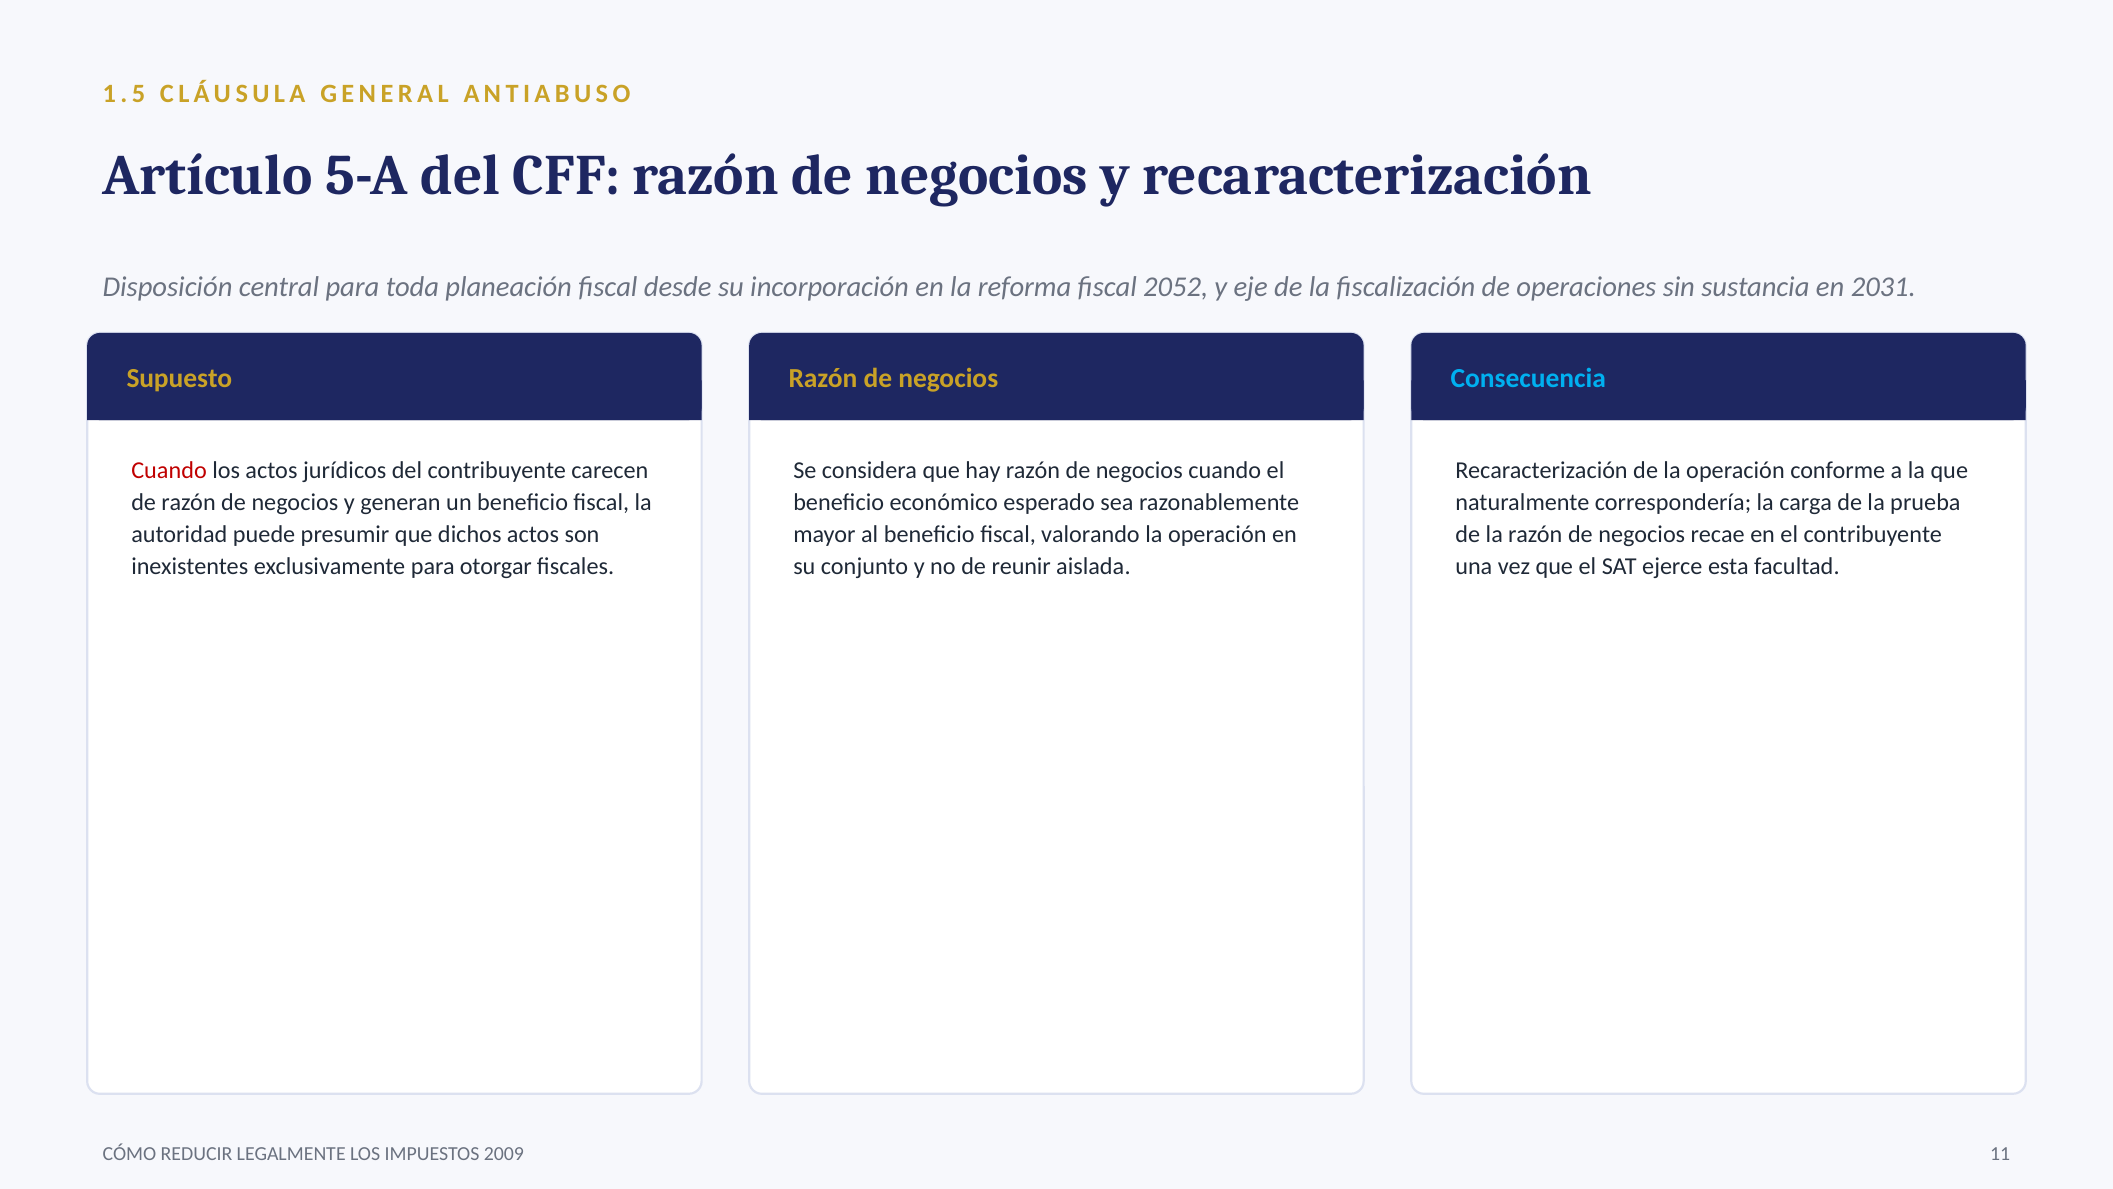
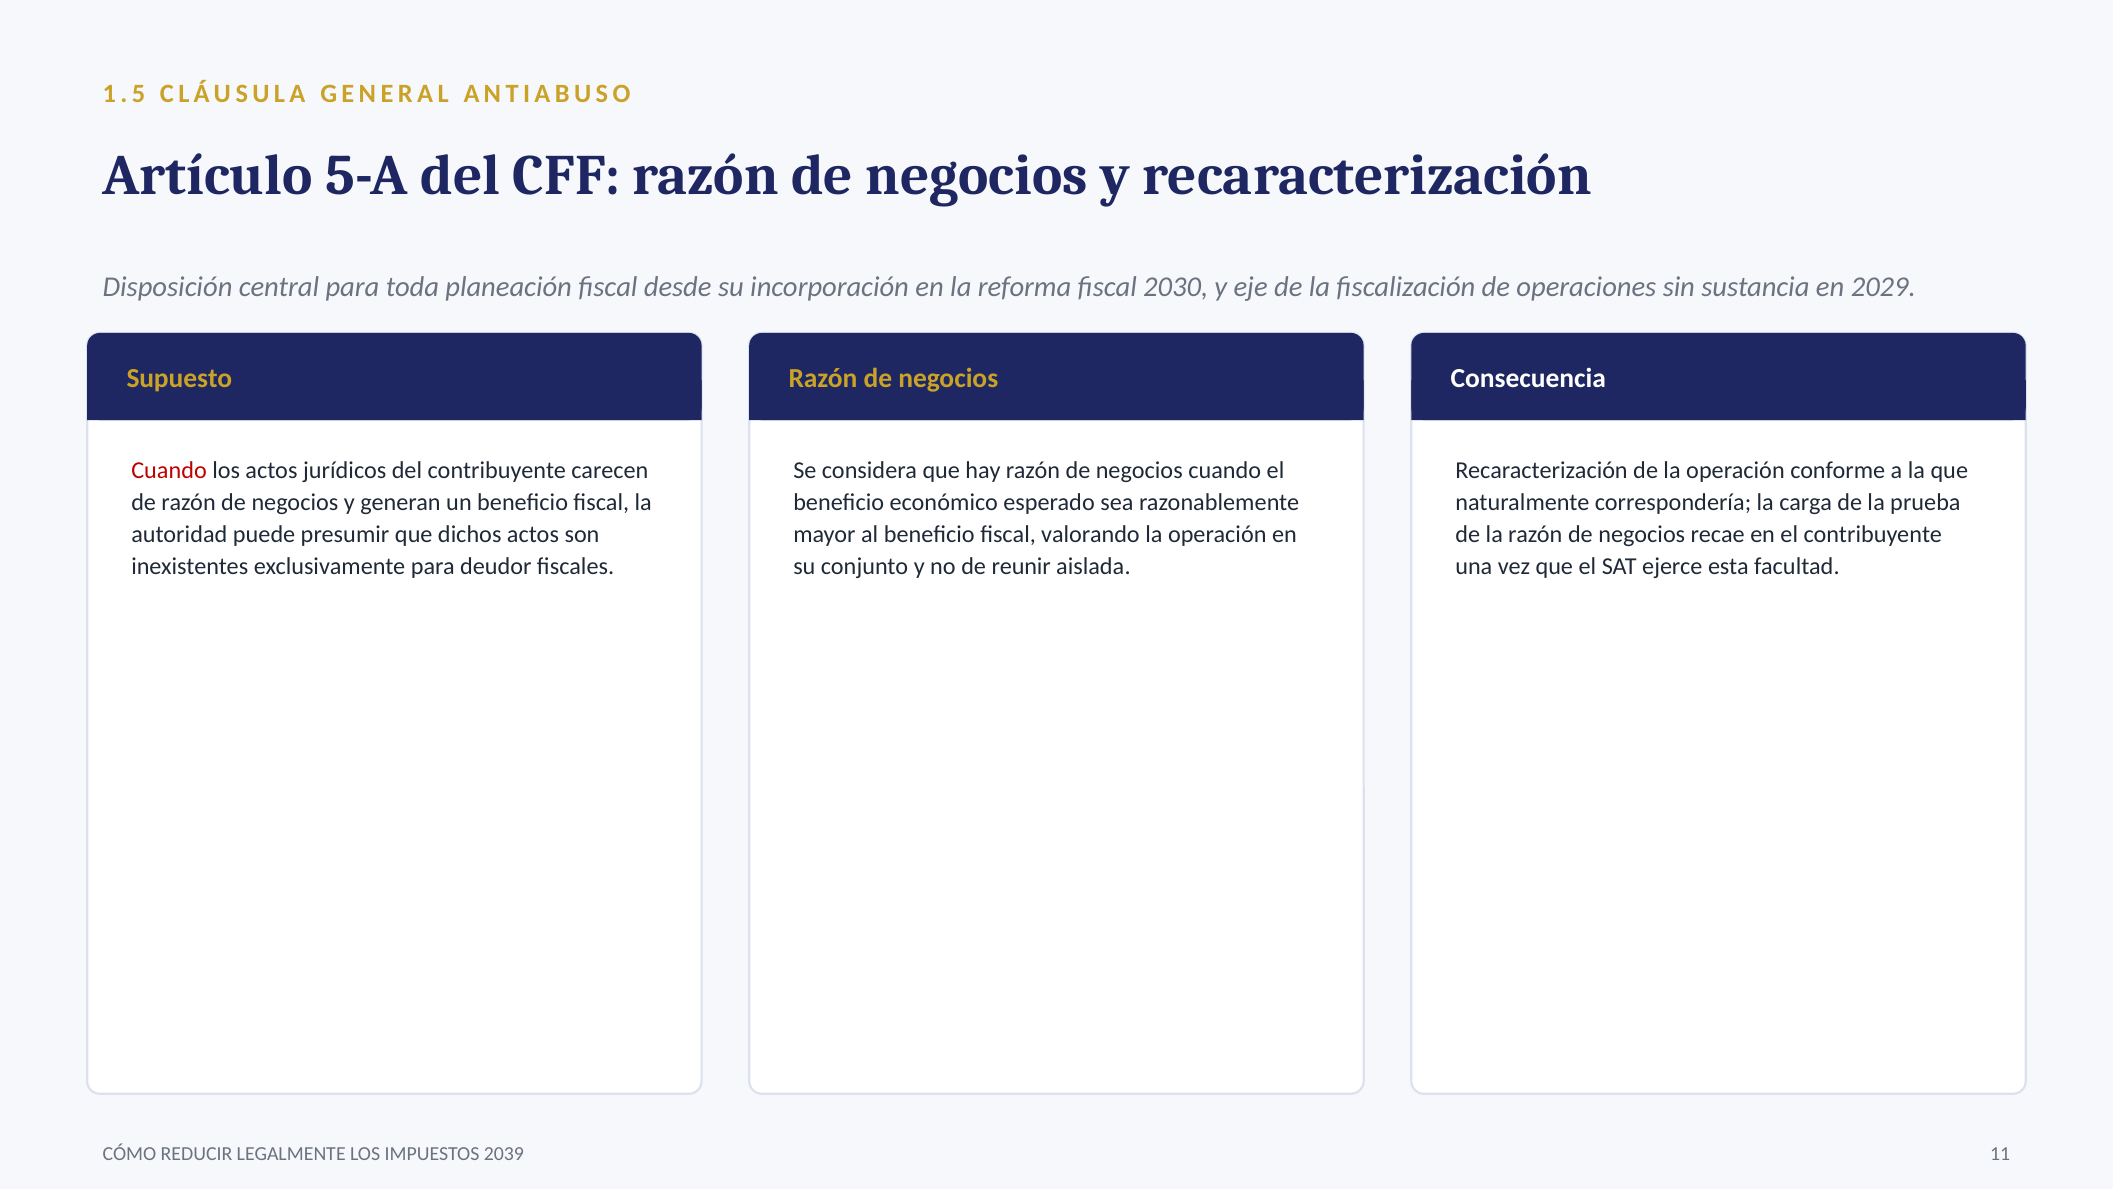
2052: 2052 -> 2030 (1176, 287)
2031: 2031 -> 2029 (1883, 287)
Consecuencia colour: light blue -> white (1528, 378)
otorgar: otorgar -> deudor (496, 566)
2009: 2009 -> 2039 (504, 1153)
